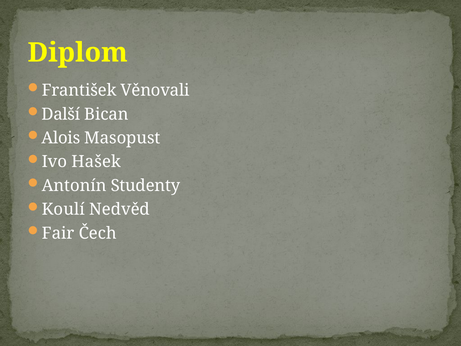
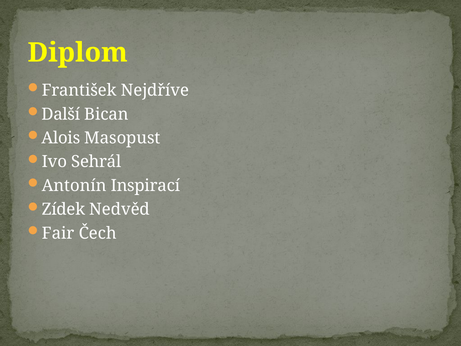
Věnovali: Věnovali -> Nejdříve (155, 90)
Hašek: Hašek -> Sehrál (96, 162)
Studenty: Studenty -> Inspirací (145, 186)
Koulí: Koulí -> Zídek (63, 209)
